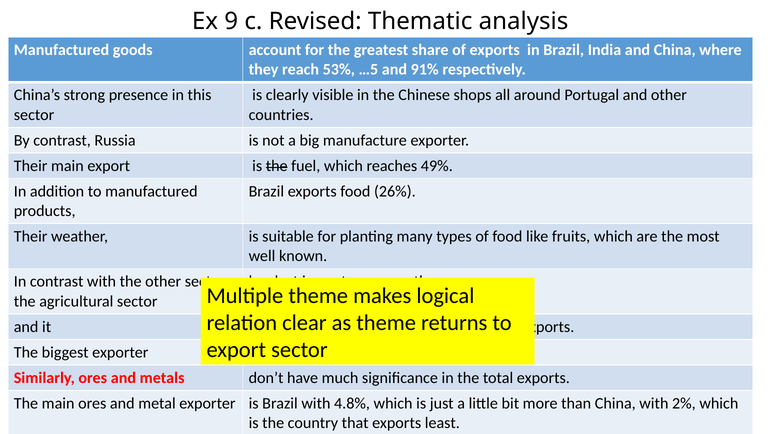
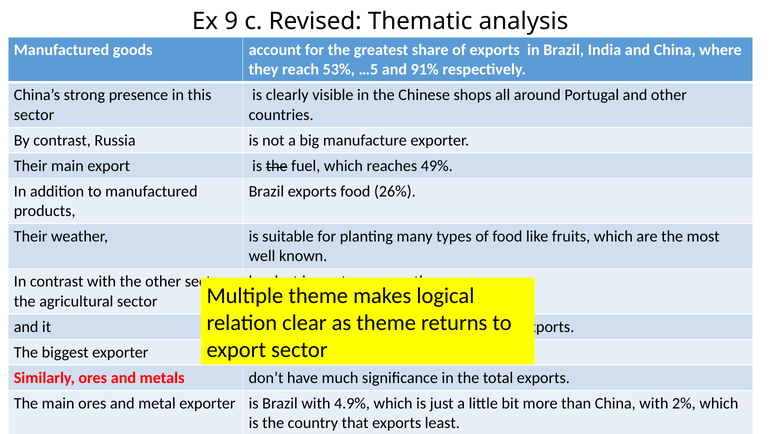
4.8%: 4.8% -> 4.9% (352, 404)
